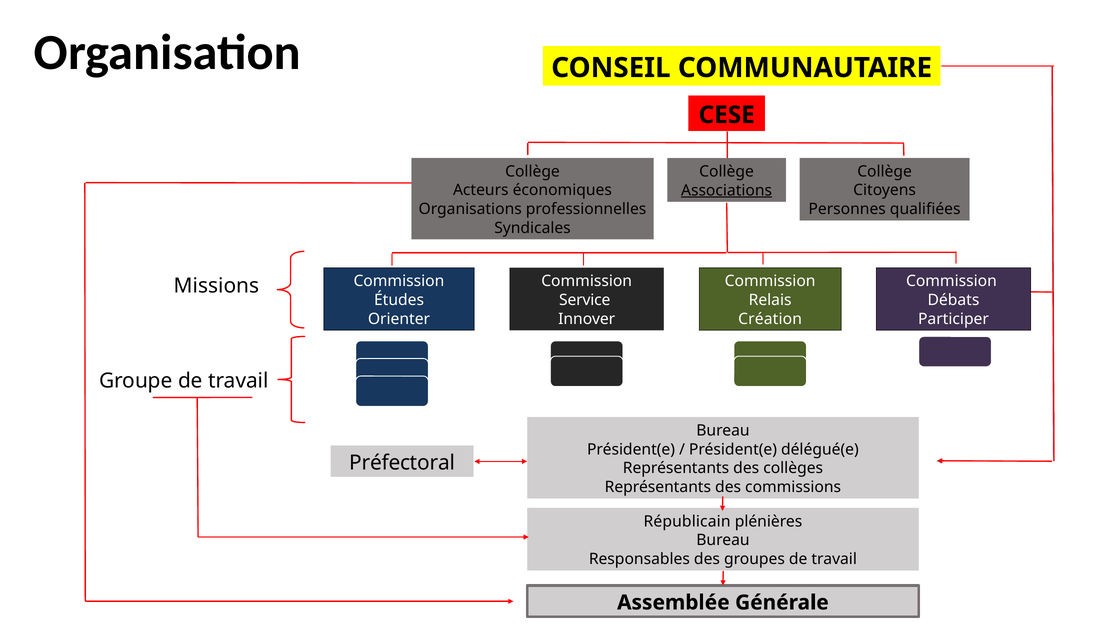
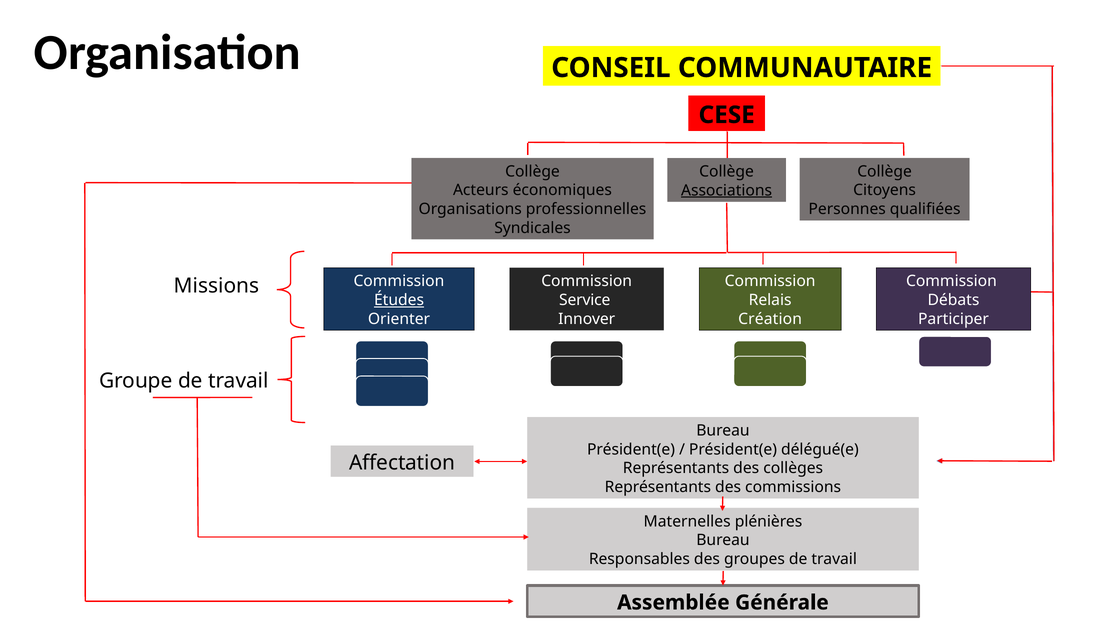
Études underline: none -> present (399, 300)
Préfectoral: Préfectoral -> Affectation (402, 462)
Républicain: Républicain -> Maternelles (687, 521)
